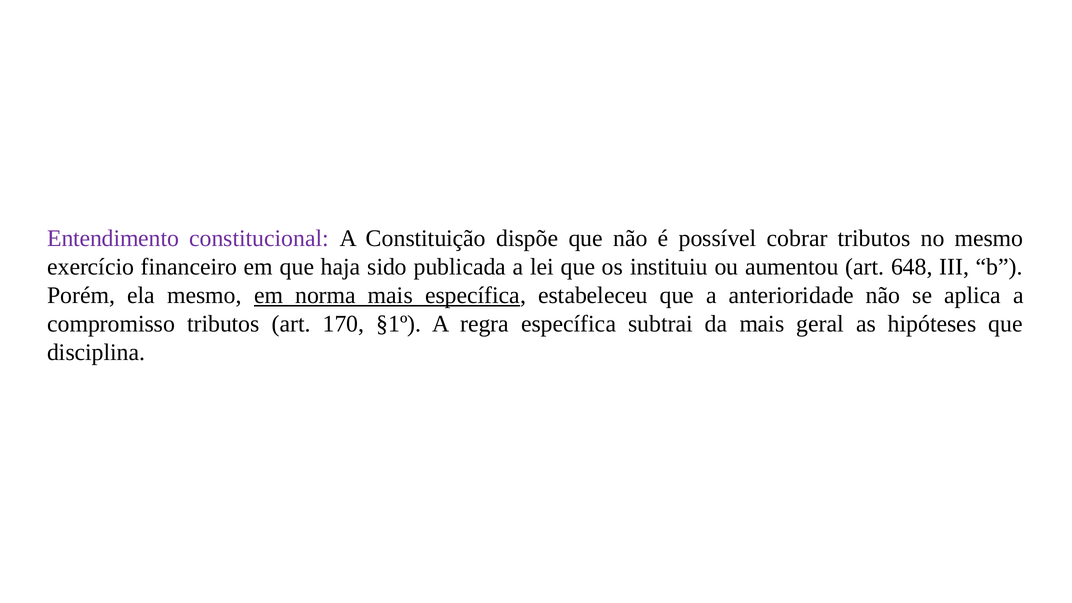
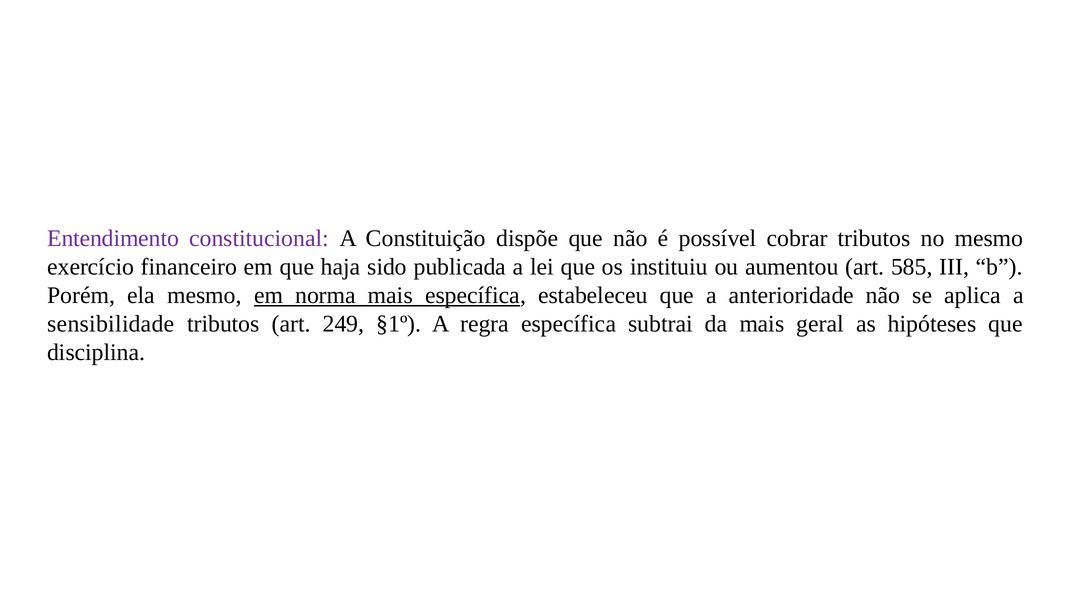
648: 648 -> 585 (912, 267)
compromisso: compromisso -> sensibilidade (111, 324)
170: 170 -> 249 (343, 324)
